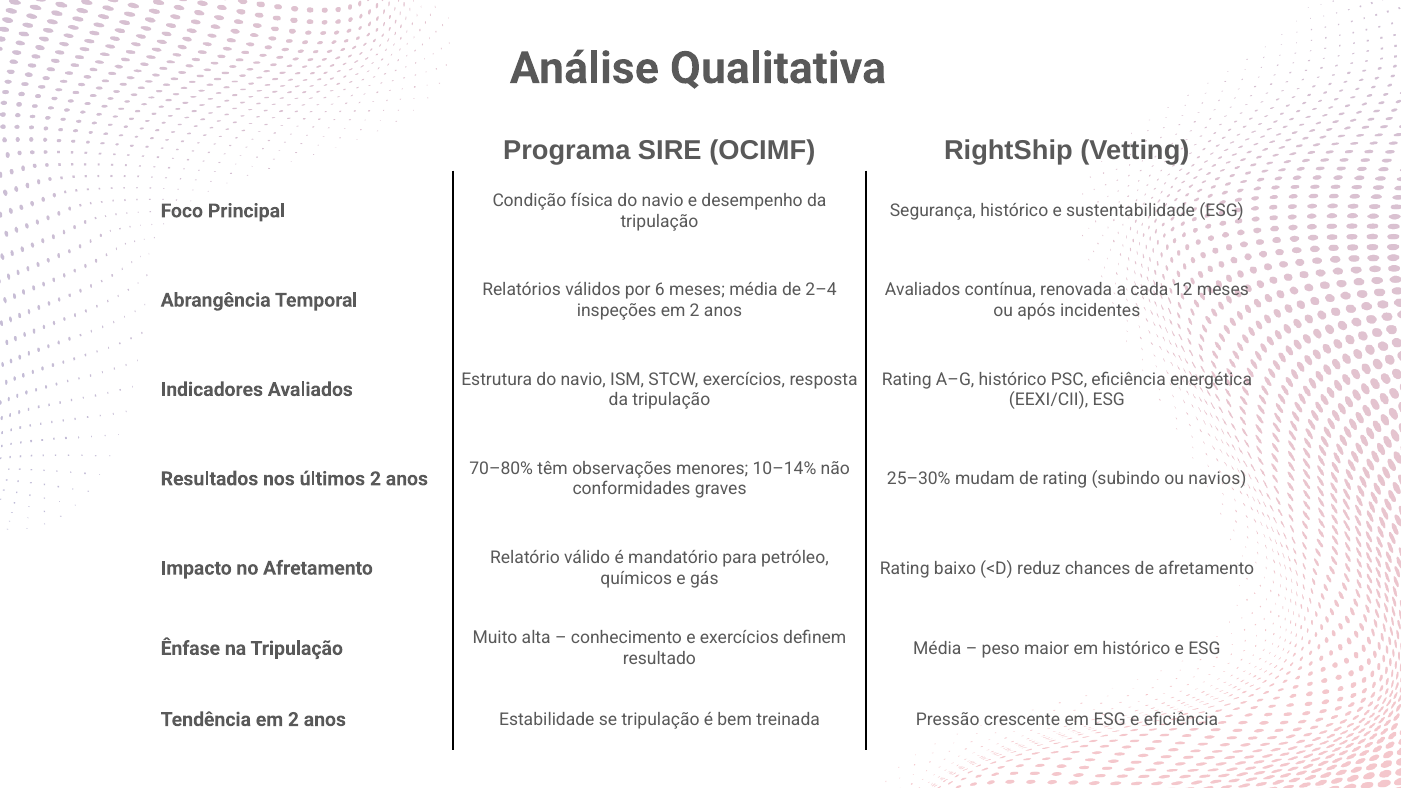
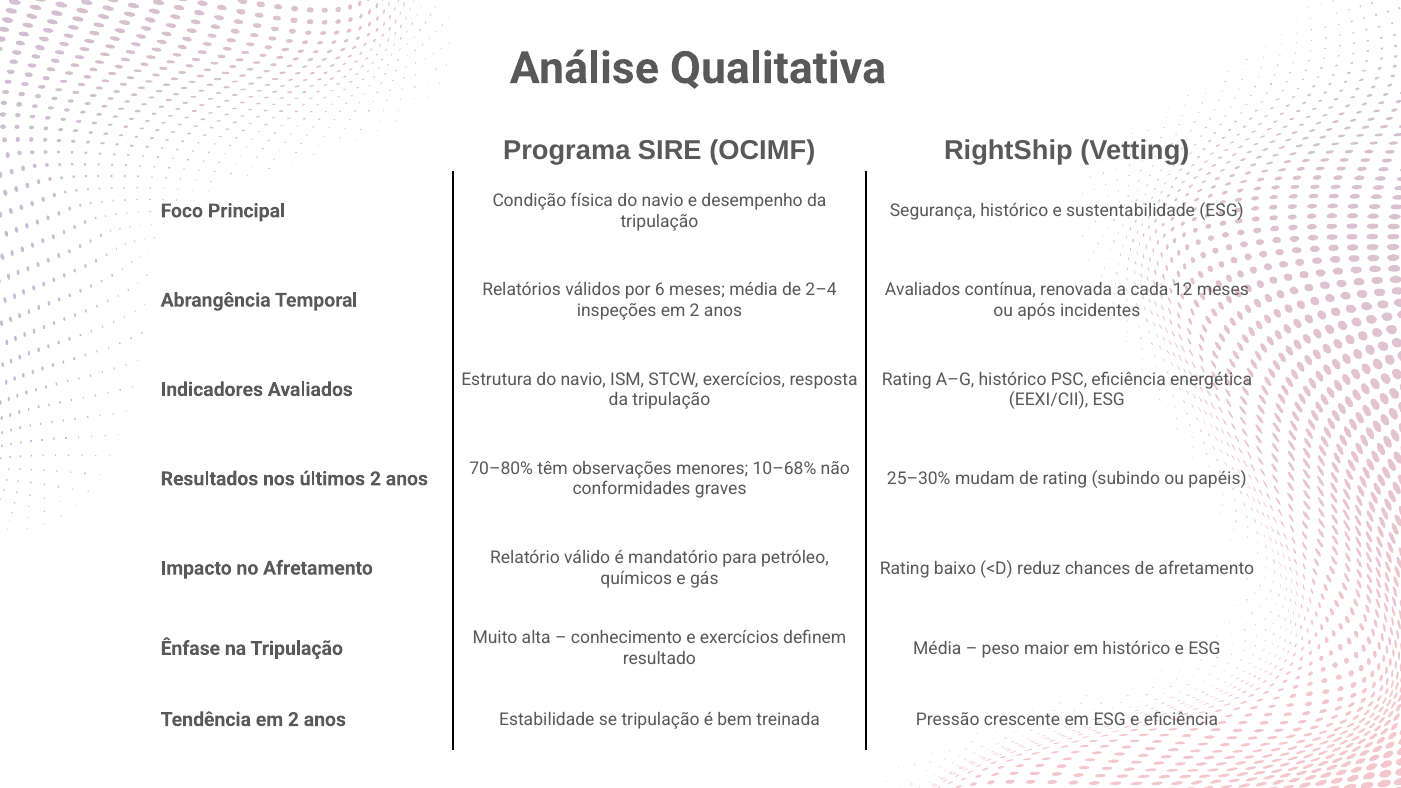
10–14%: 10–14% -> 10–68% (784, 469)
navios: navios -> papéis (1218, 479)
